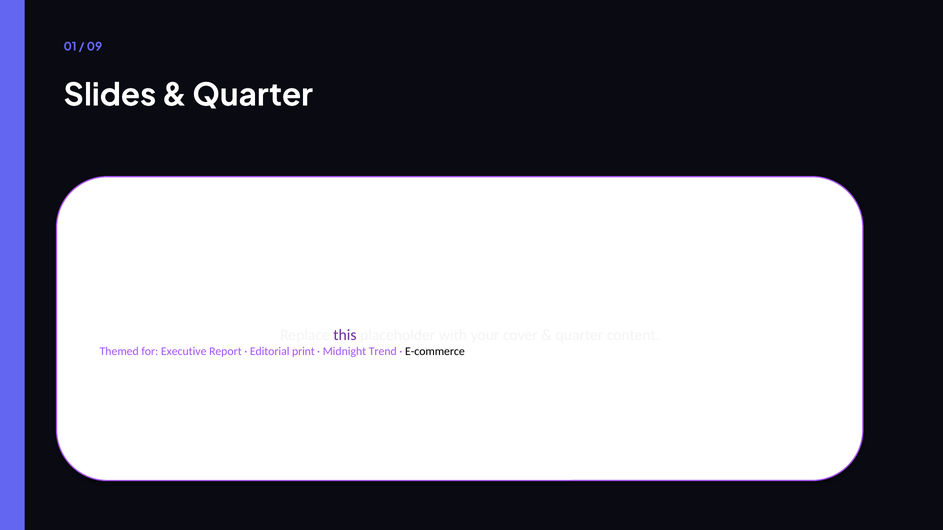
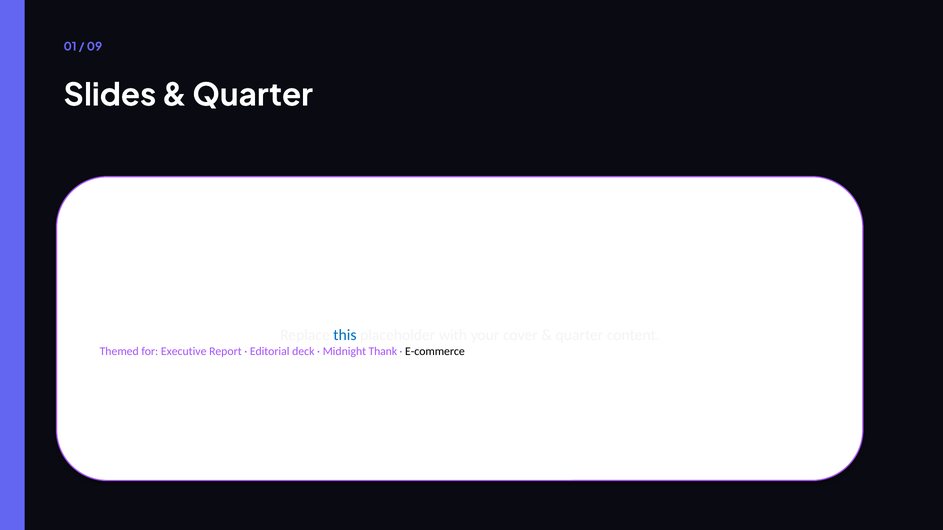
this colour: purple -> blue (345, 335)
print: print -> deck (303, 351)
Trend: Trend -> Thank (383, 351)
